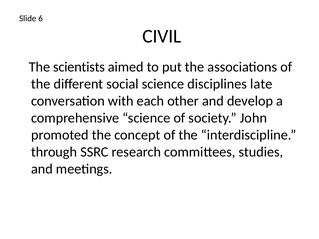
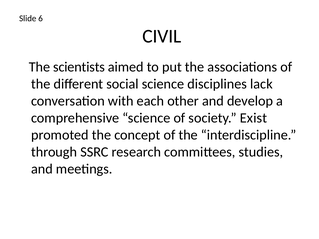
late: late -> lack (261, 84)
John: John -> Exist (253, 118)
